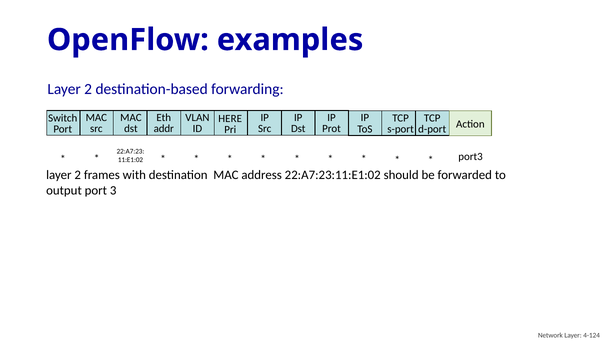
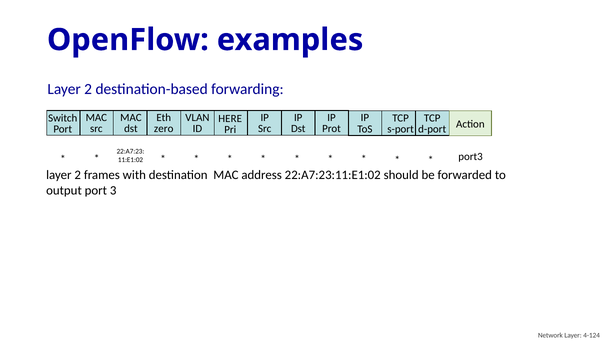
addr: addr -> zero (164, 129)
